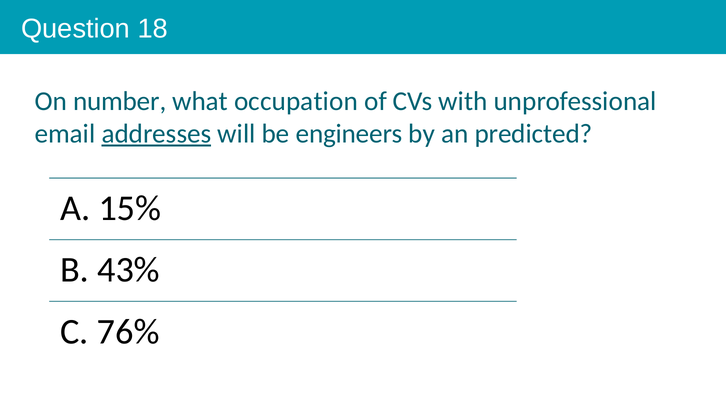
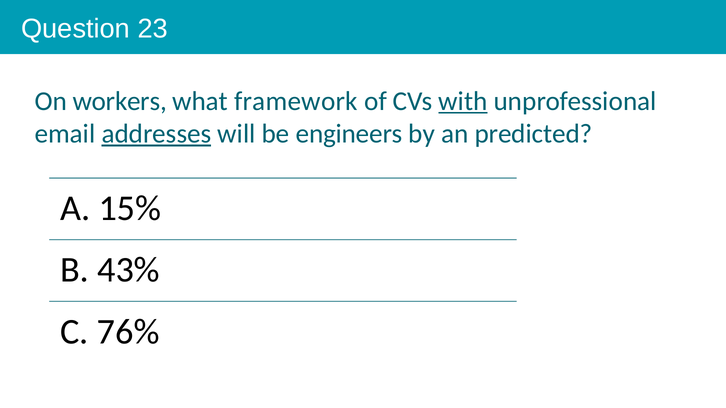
18: 18 -> 23 (153, 29)
number: number -> workers (120, 101)
occupation: occupation -> framework (296, 101)
with underline: none -> present (463, 101)
